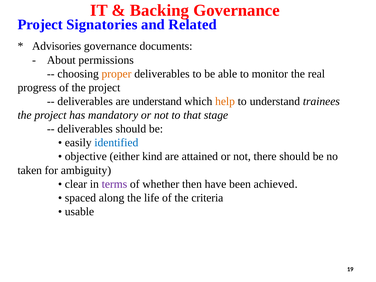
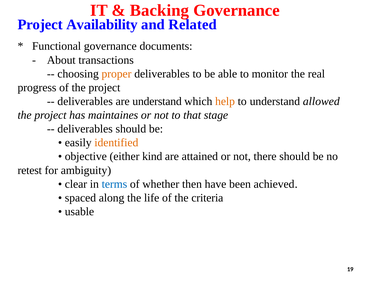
Signatories: Signatories -> Availability (102, 24)
Advisories: Advisories -> Functional (57, 46)
permissions: permissions -> transactions (106, 60)
trainees: trainees -> allowed (321, 101)
mandatory: mandatory -> maintaines (113, 115)
identified colour: blue -> orange (116, 143)
taken: taken -> retest (30, 170)
terms colour: purple -> blue (114, 184)
